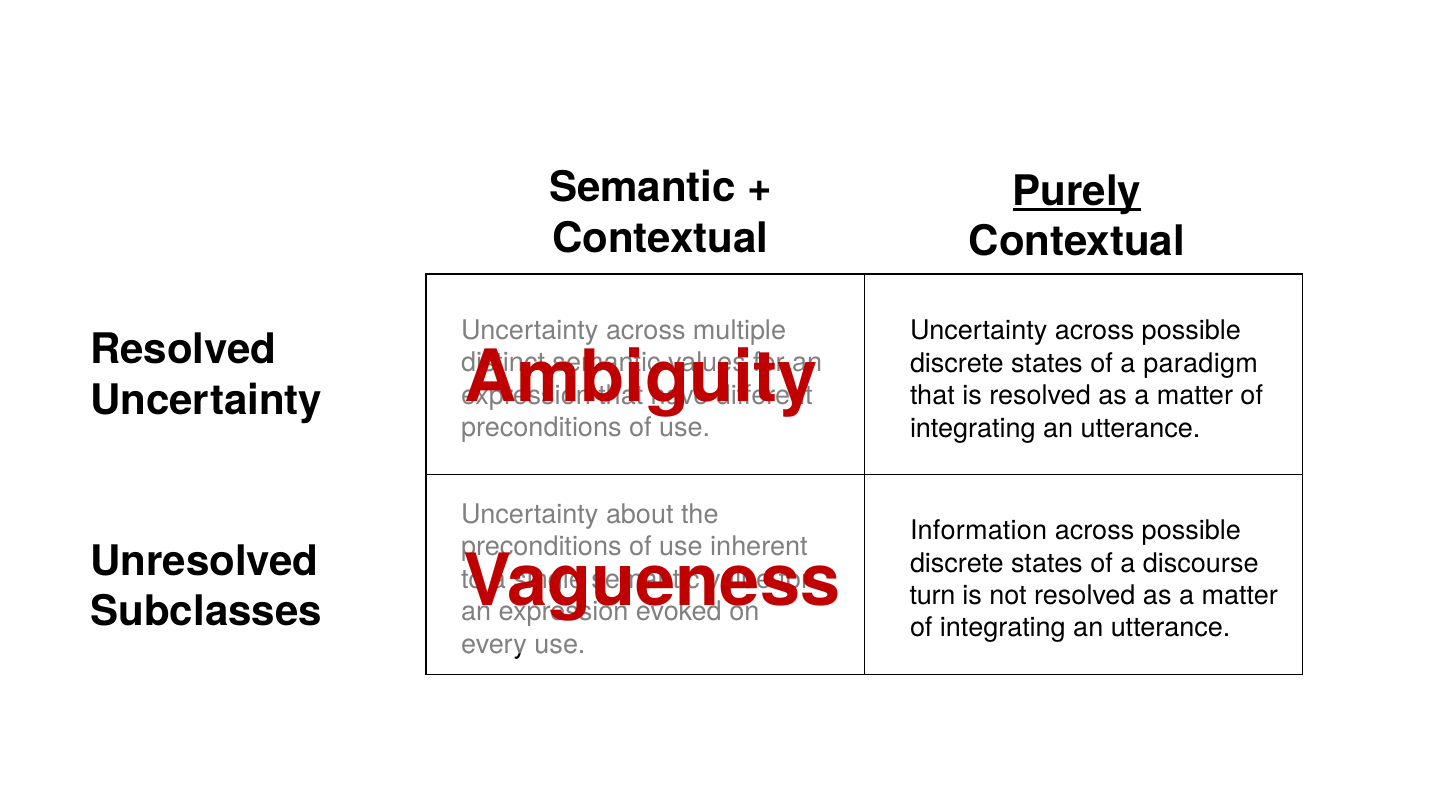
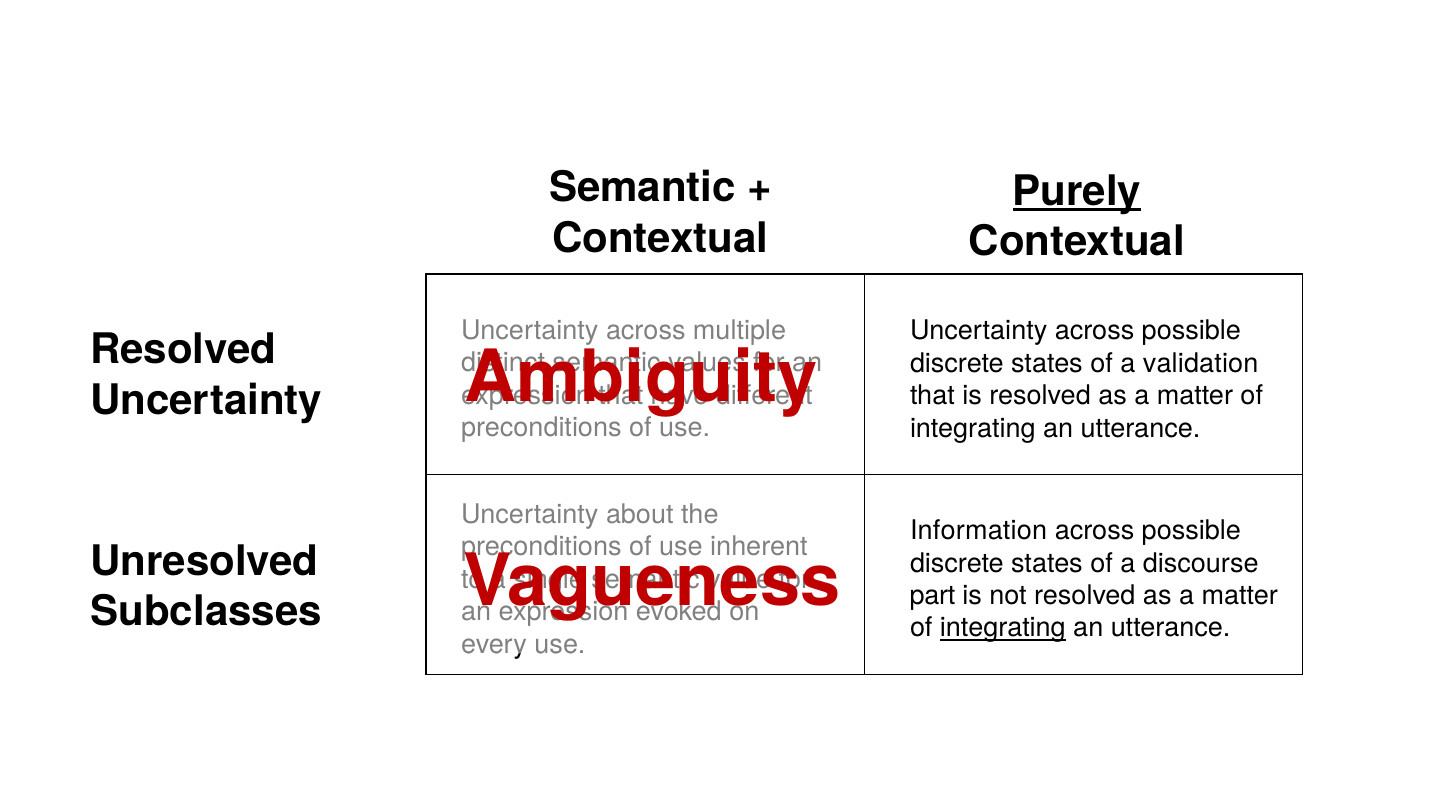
paradigm: paradigm -> validation (1201, 363)
turn: turn -> part (933, 595)
integrating underline: none -> present (1003, 628)
